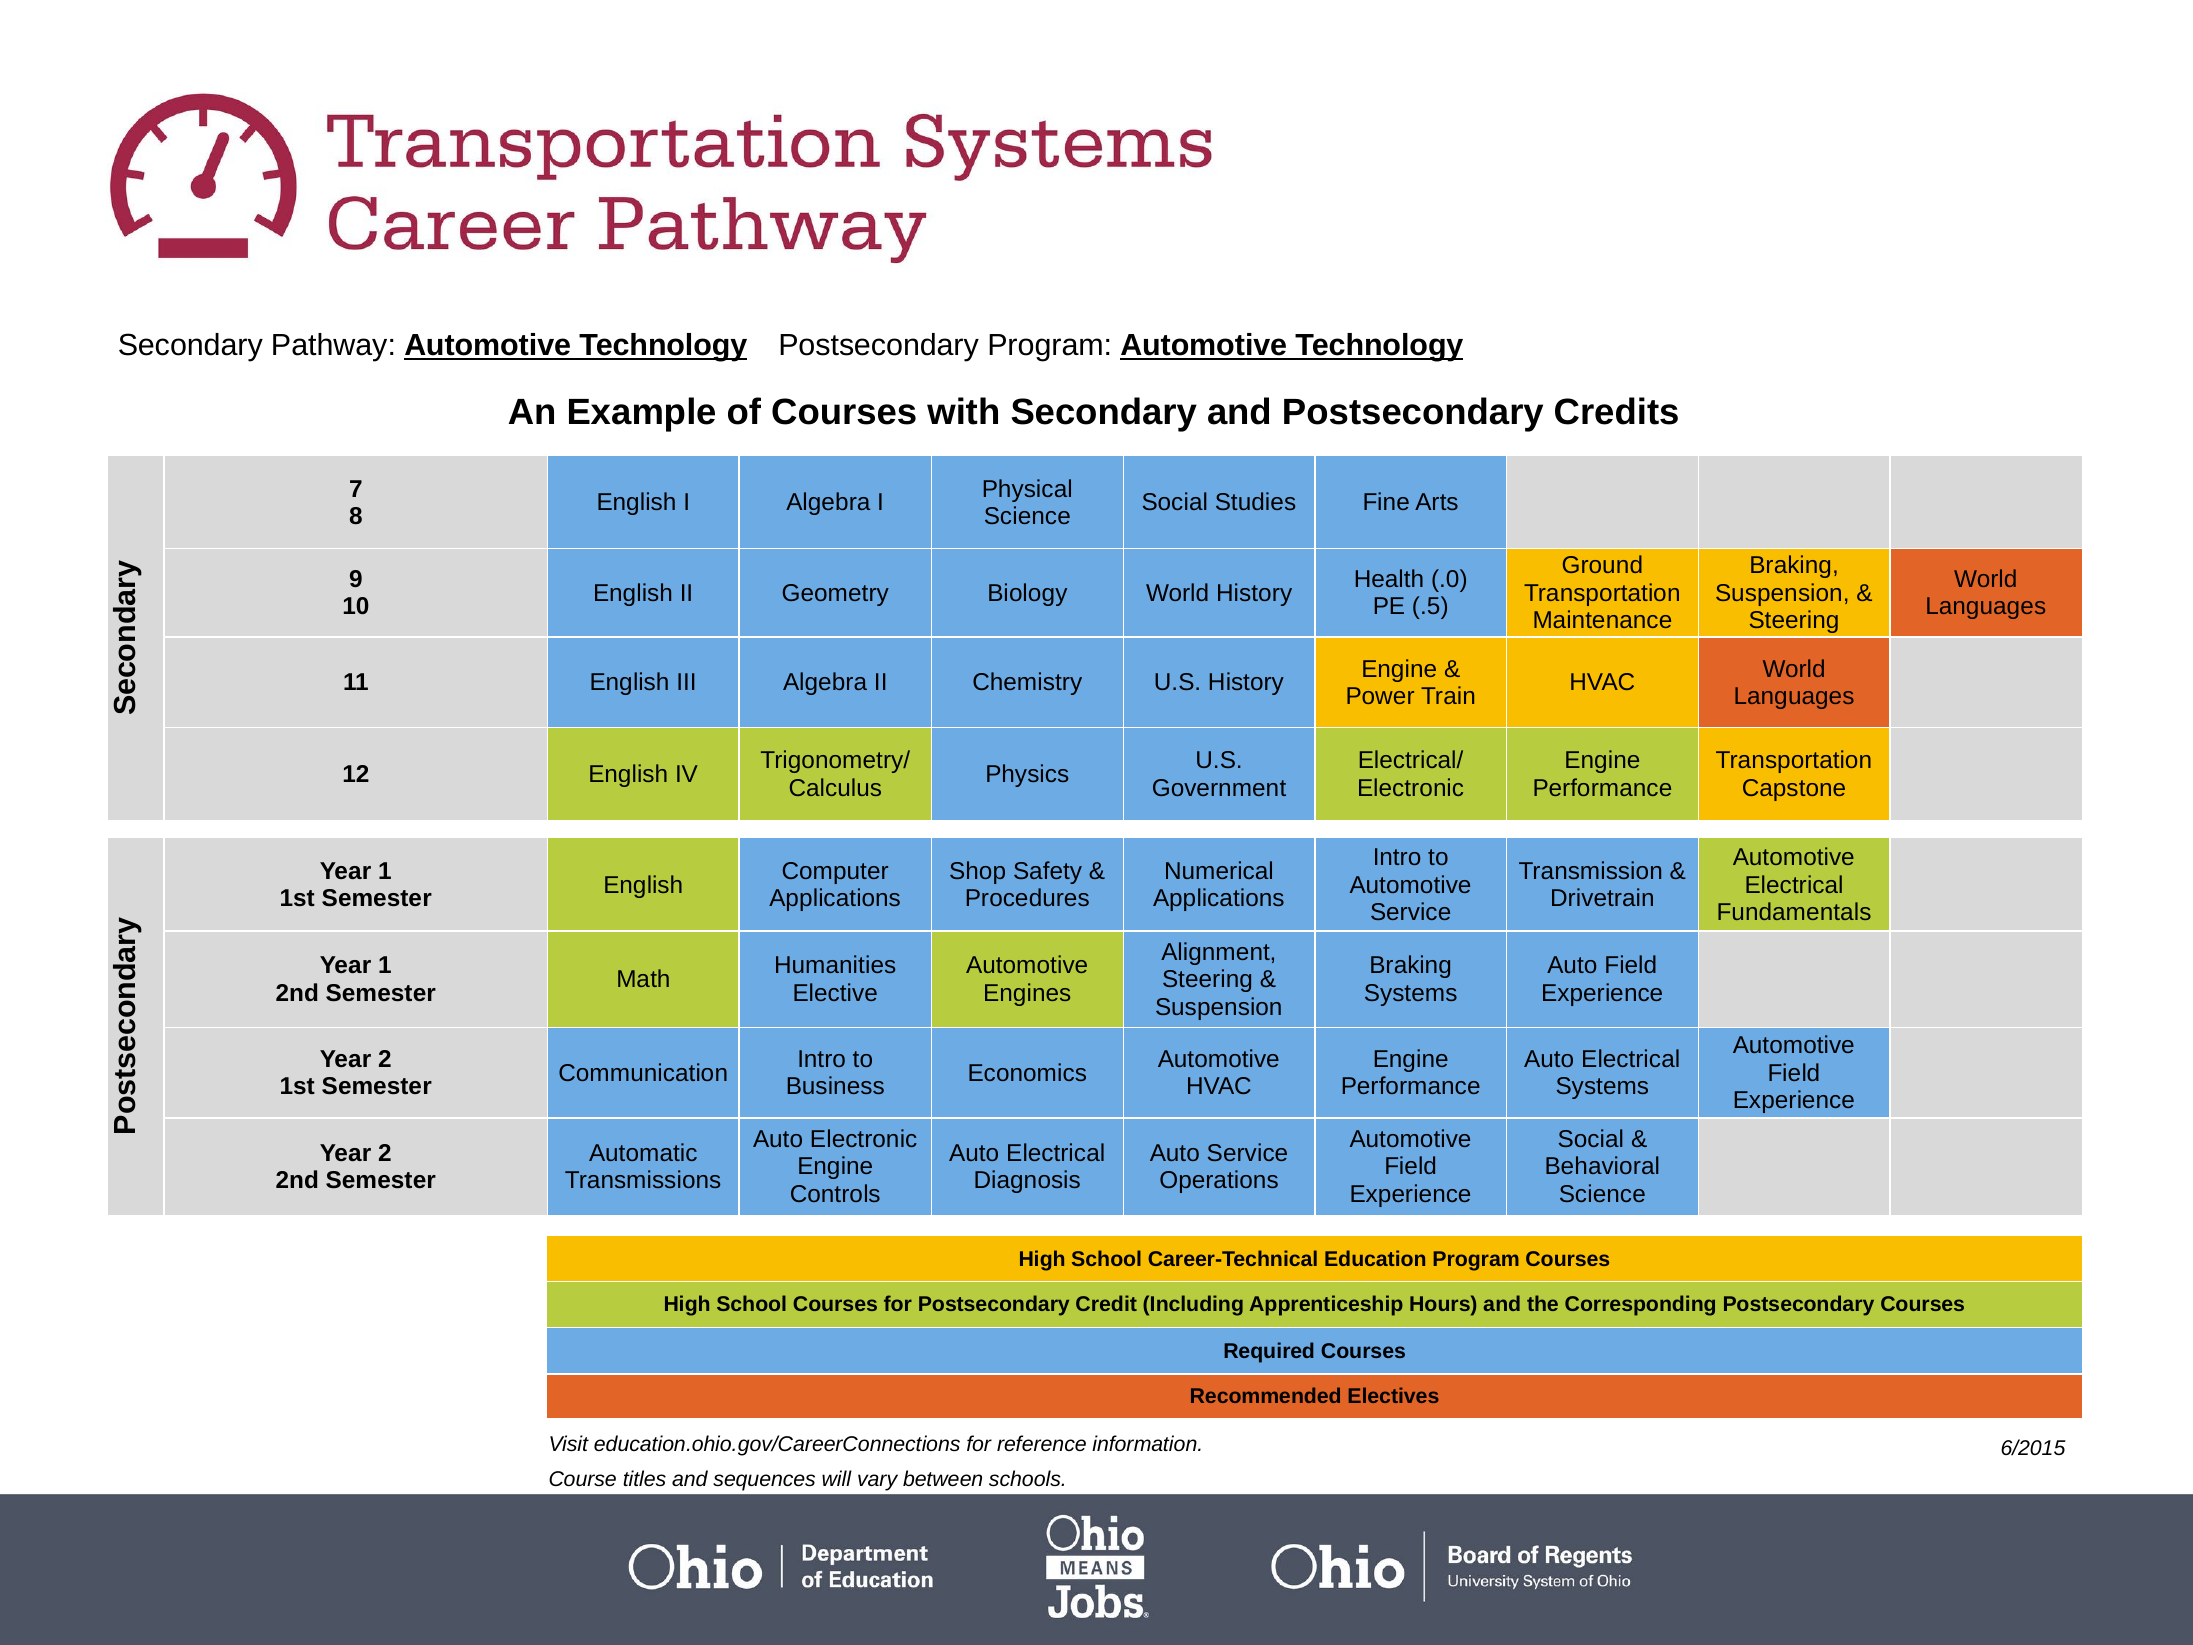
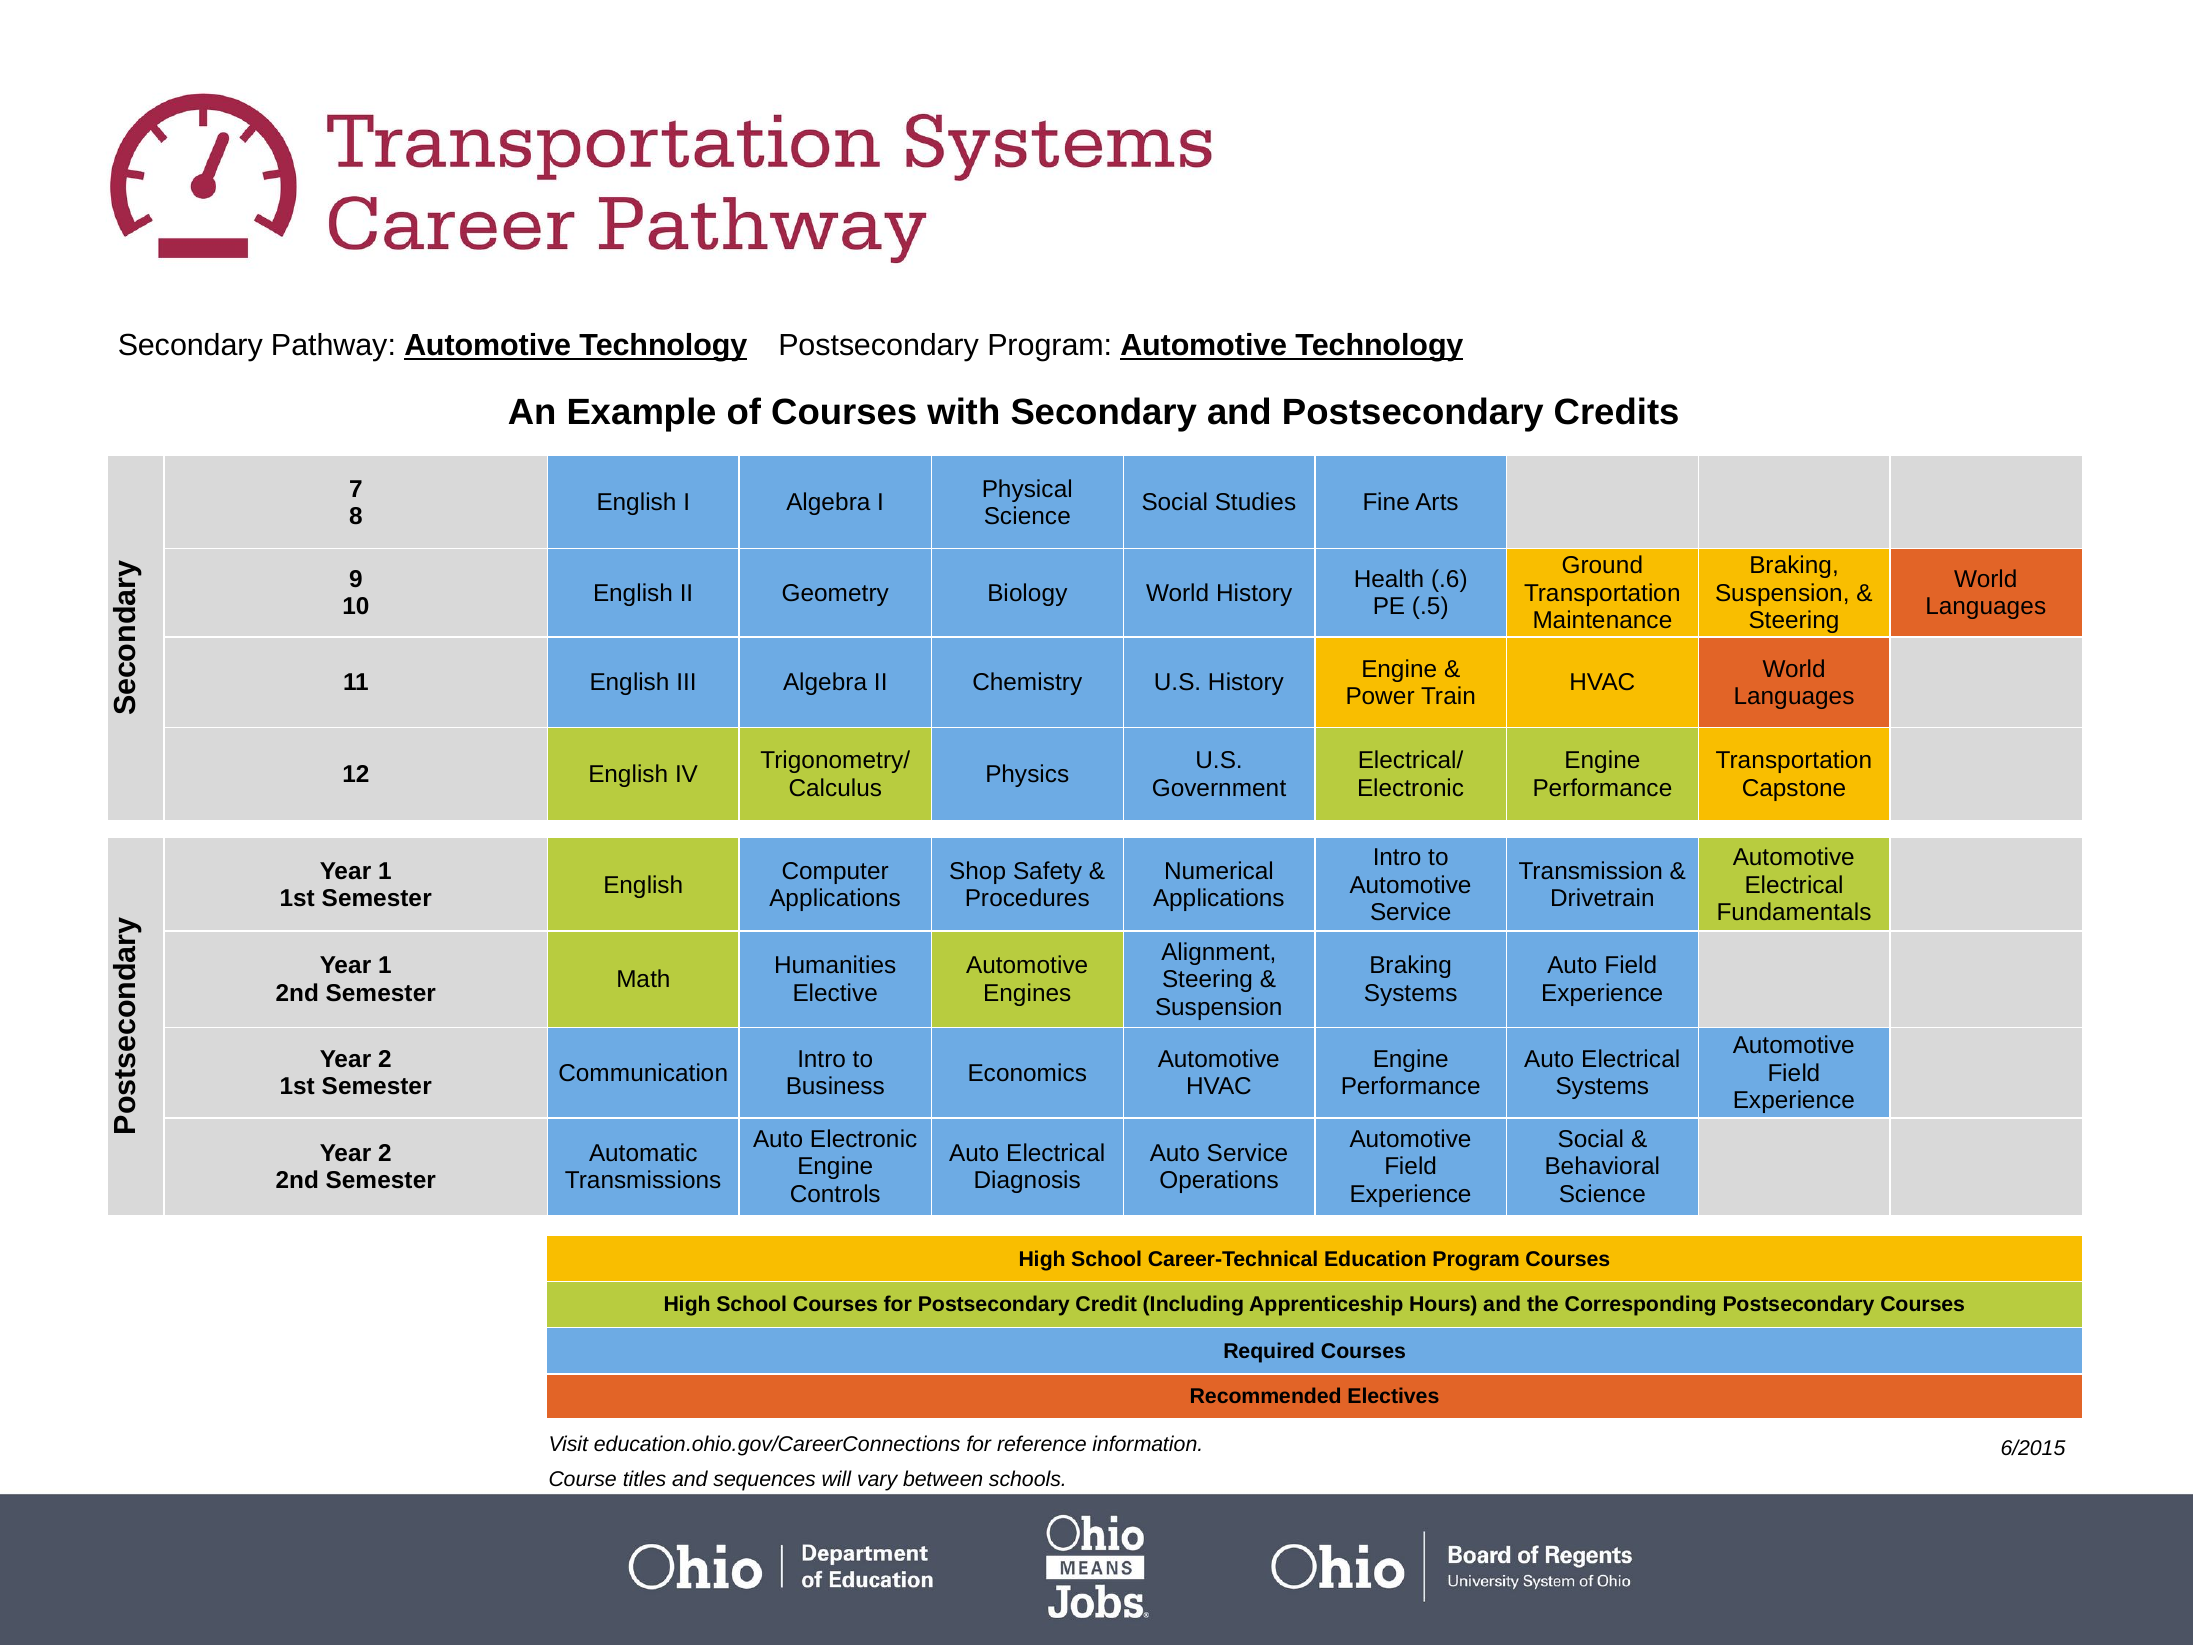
.0: .0 -> .6 (1449, 579)
